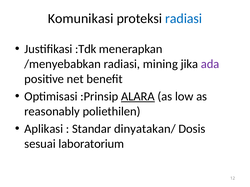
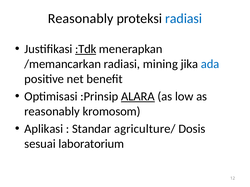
Komunikasi: Komunikasi -> Reasonably (81, 19)
:Tdk underline: none -> present (86, 49)
/menyebabkan: /menyebabkan -> /memancarkan (63, 64)
ada colour: purple -> blue (210, 64)
poliethilen: poliethilen -> kromosom (112, 112)
dinyatakan/: dinyatakan/ -> agriculture/ (145, 129)
